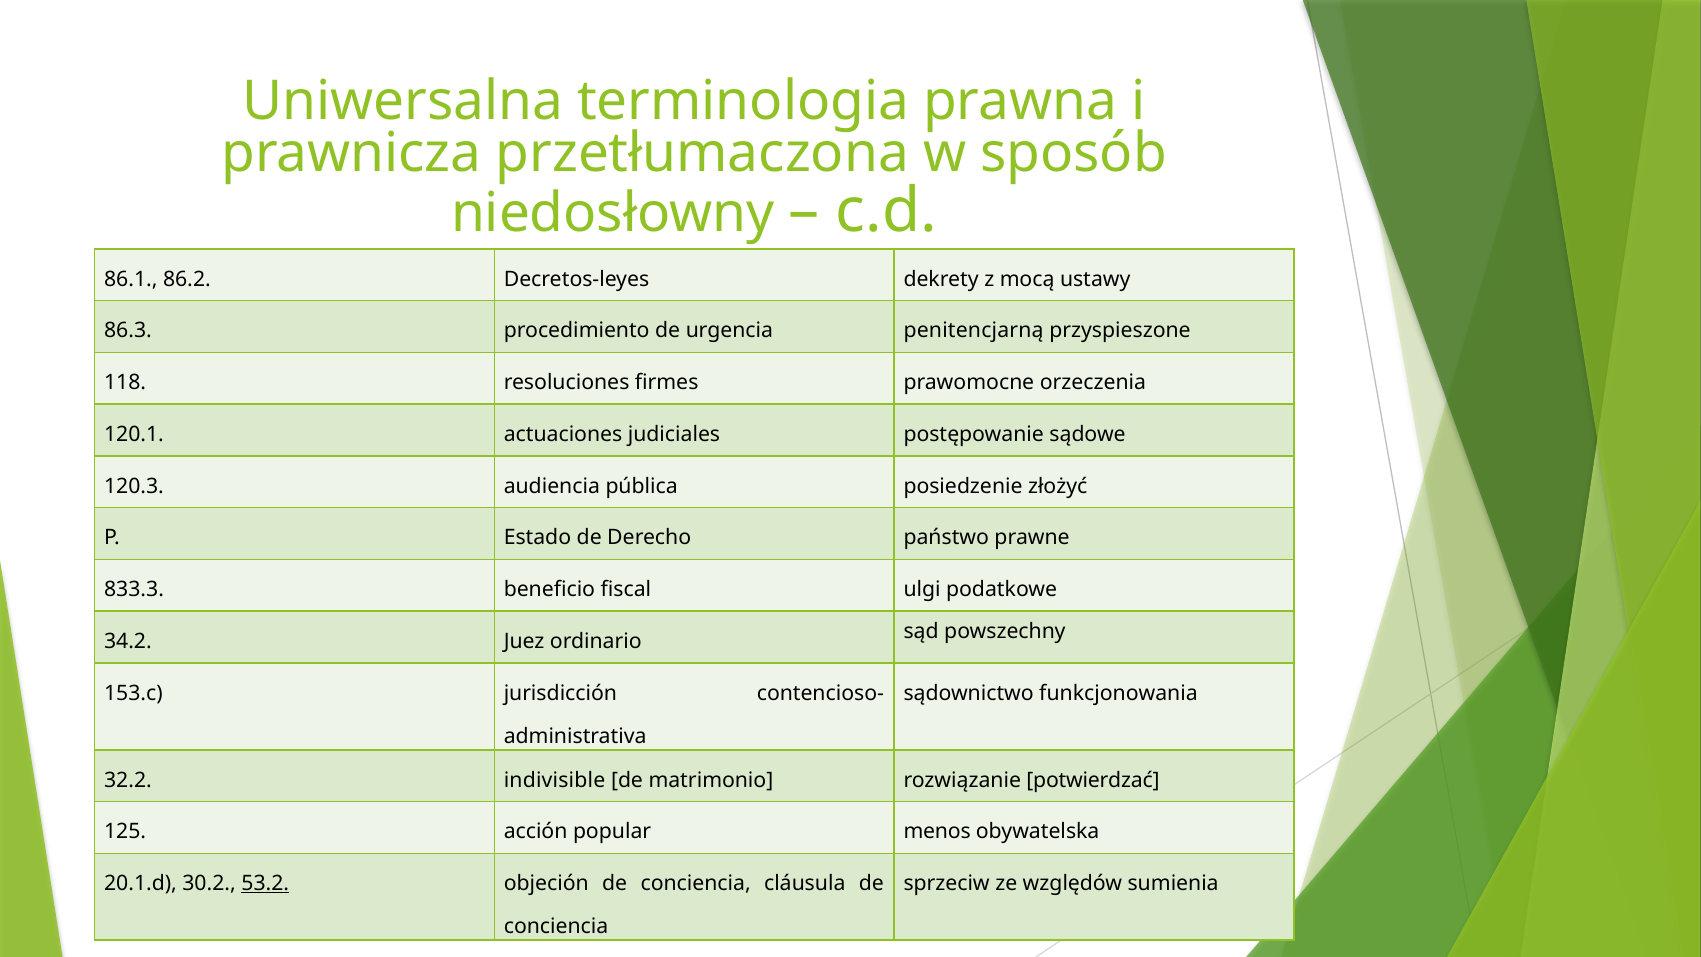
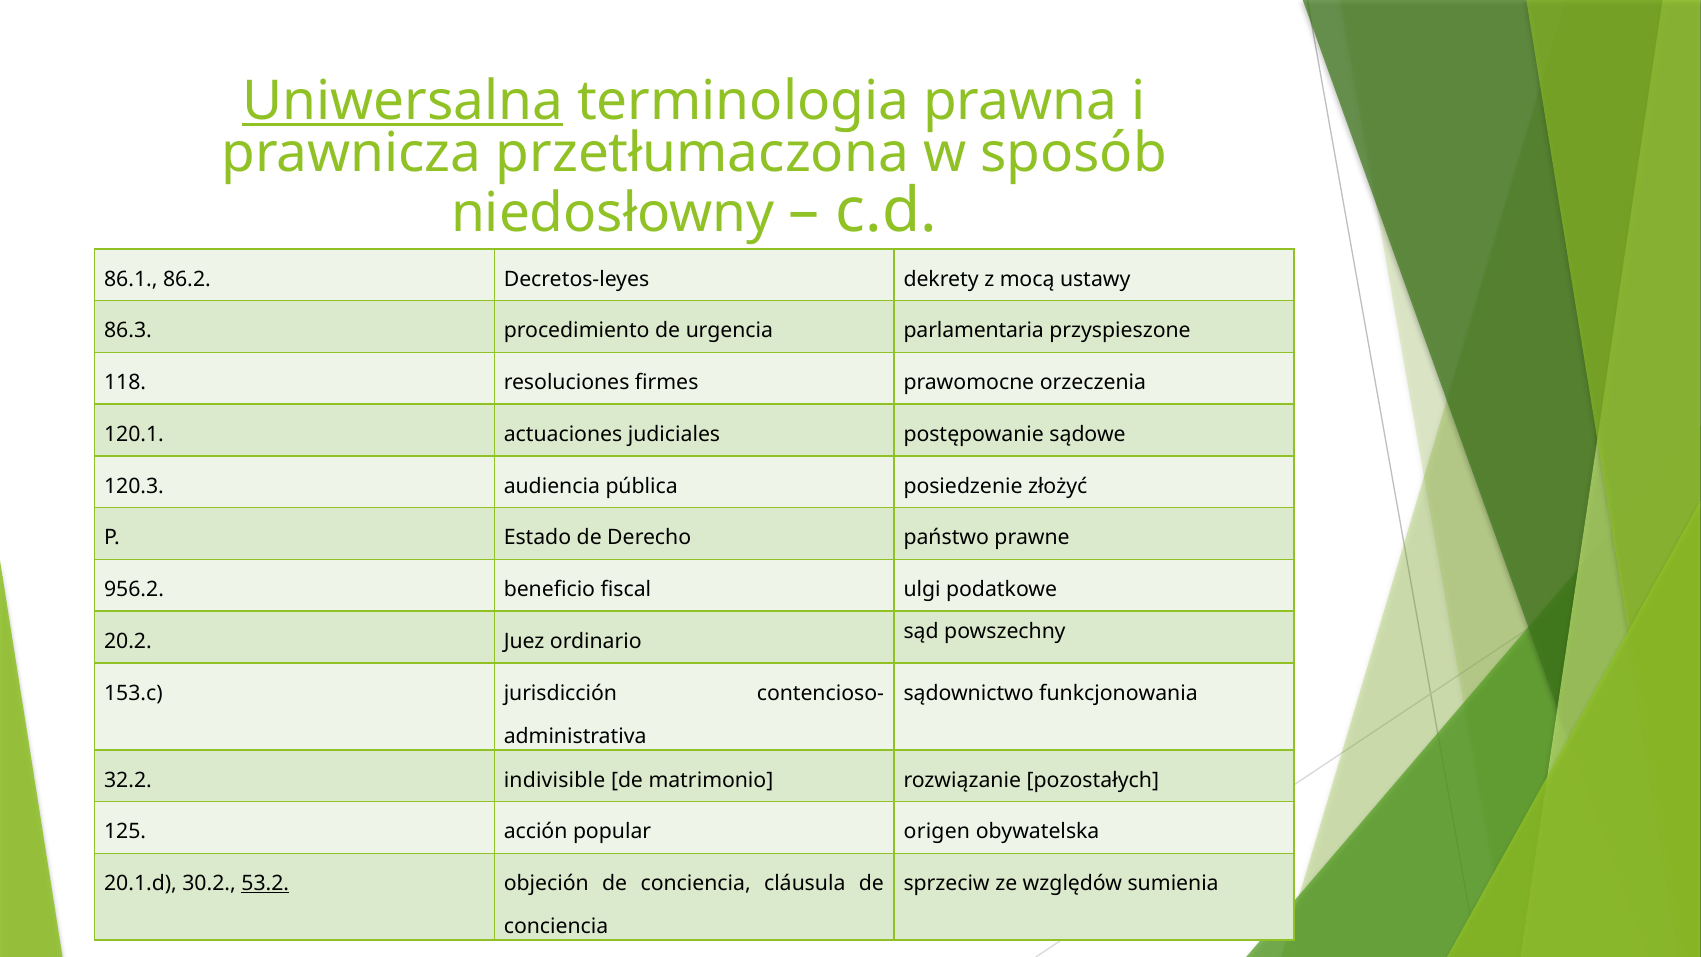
Uniwersalna underline: none -> present (403, 101)
penitencjarną: penitencjarną -> parlamentaria (974, 331)
833.3: 833.3 -> 956.2 (134, 590)
34.2: 34.2 -> 20.2 (128, 641)
potwierdzać: potwierdzać -> pozostałych (1093, 780)
menos: menos -> origen (937, 832)
